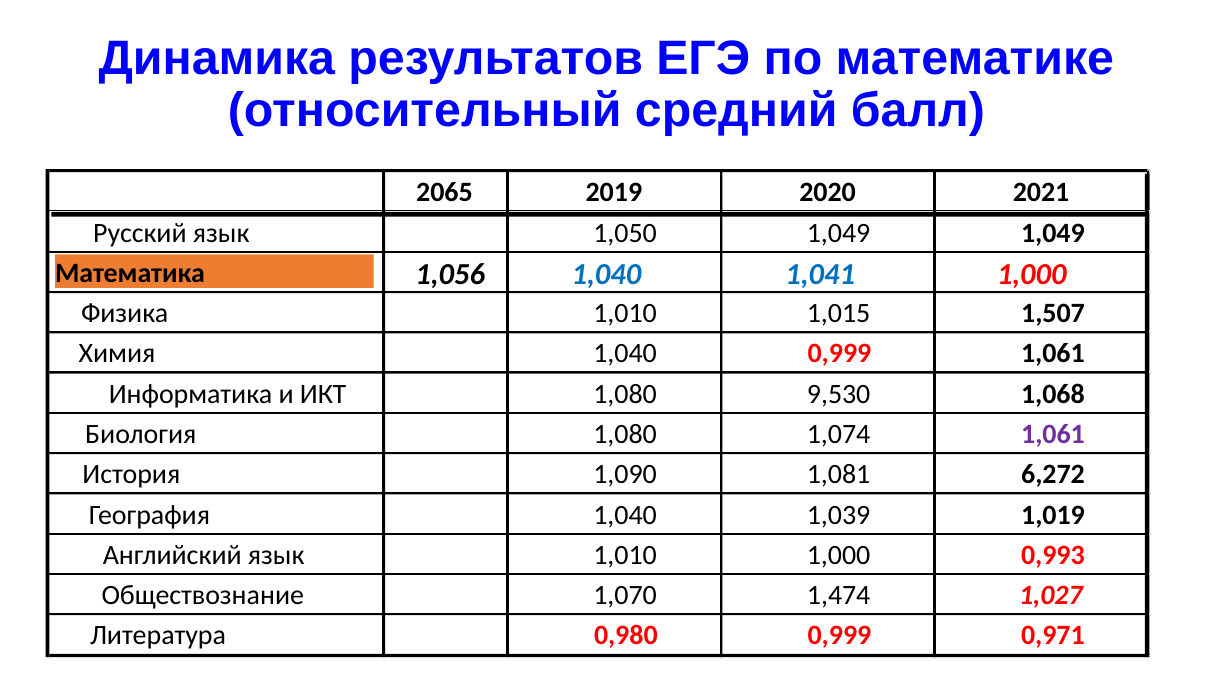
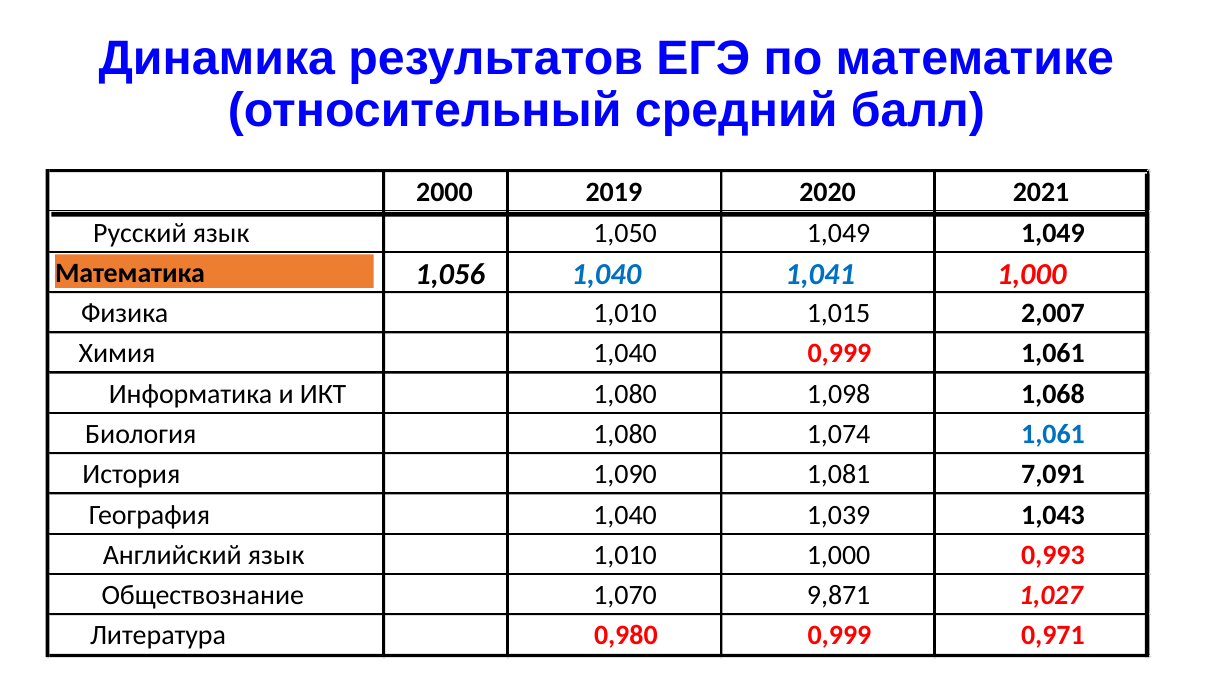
2065: 2065 -> 2000 (444, 193)
1,507: 1,507 -> 2,007 (1053, 314)
9,530: 9,530 -> 1,098 (839, 394)
1,061 colour: purple -> blue (1053, 434)
6,272: 6,272 -> 7,091 (1053, 475)
1,019: 1,019 -> 1,043 (1053, 515)
1,474: 1,474 -> 9,871 (839, 595)
